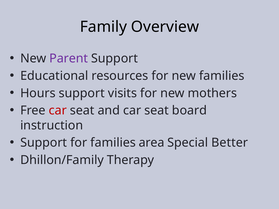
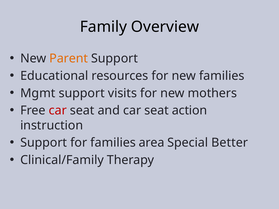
Parent colour: purple -> orange (69, 59)
Hours: Hours -> Mgmt (38, 93)
board: board -> action (190, 111)
Dhillon/Family: Dhillon/Family -> Clinical/Family (62, 160)
